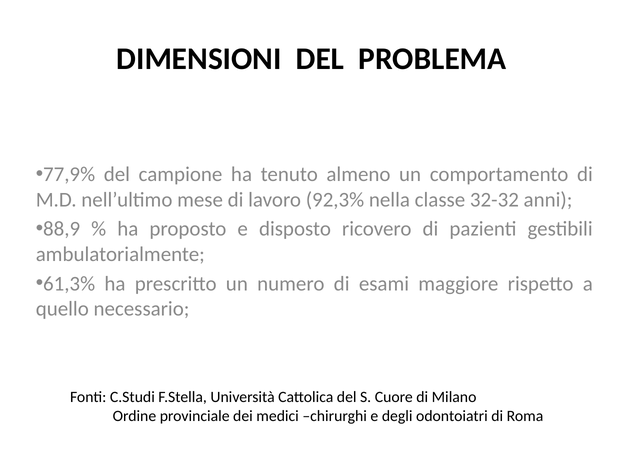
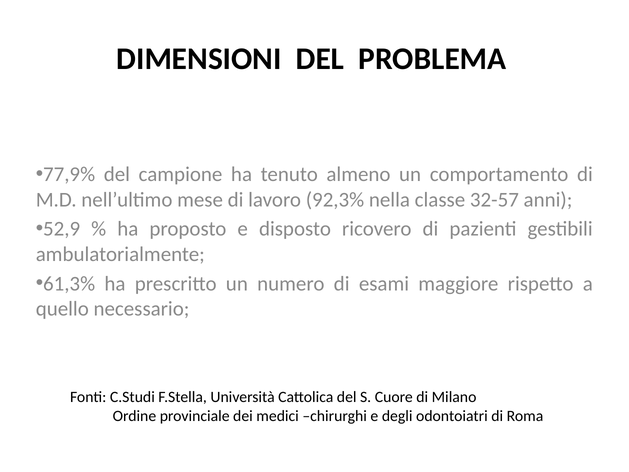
32-32: 32-32 -> 32-57 (494, 200)
88,9: 88,9 -> 52,9 (62, 229)
